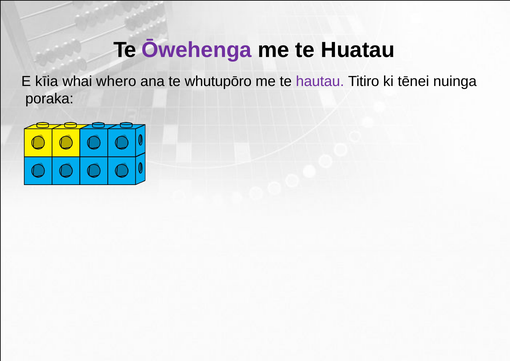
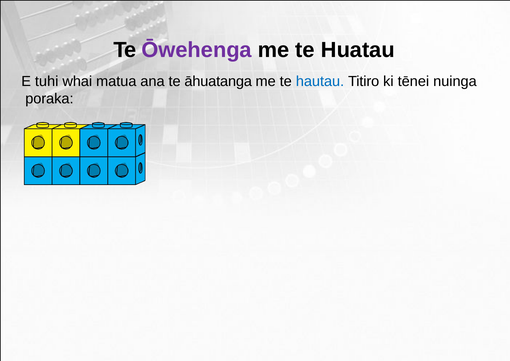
kīia: kīia -> tuhi (47, 81)
whero: whero -> matua (116, 81)
whutupōro: whutupōro -> āhuatanga (218, 81)
hautau colour: purple -> blue (320, 81)
